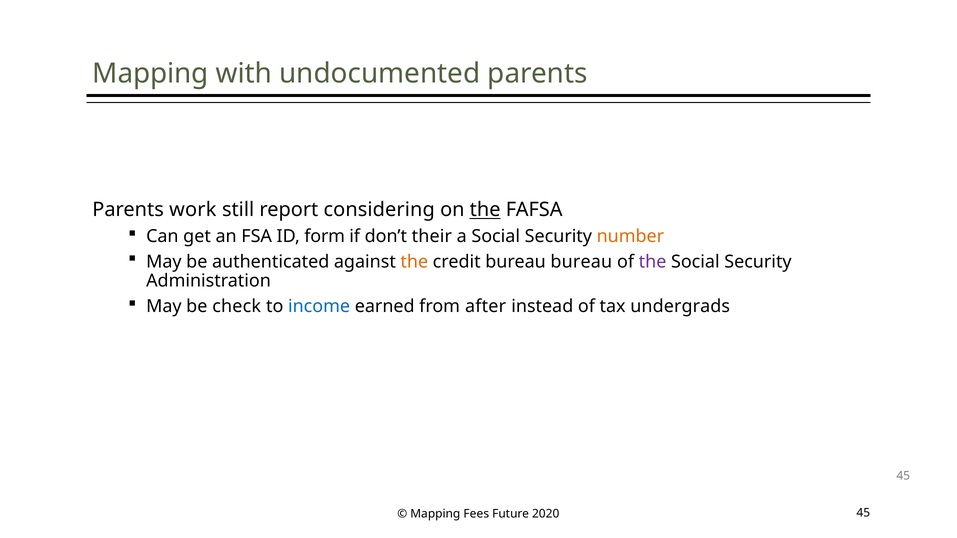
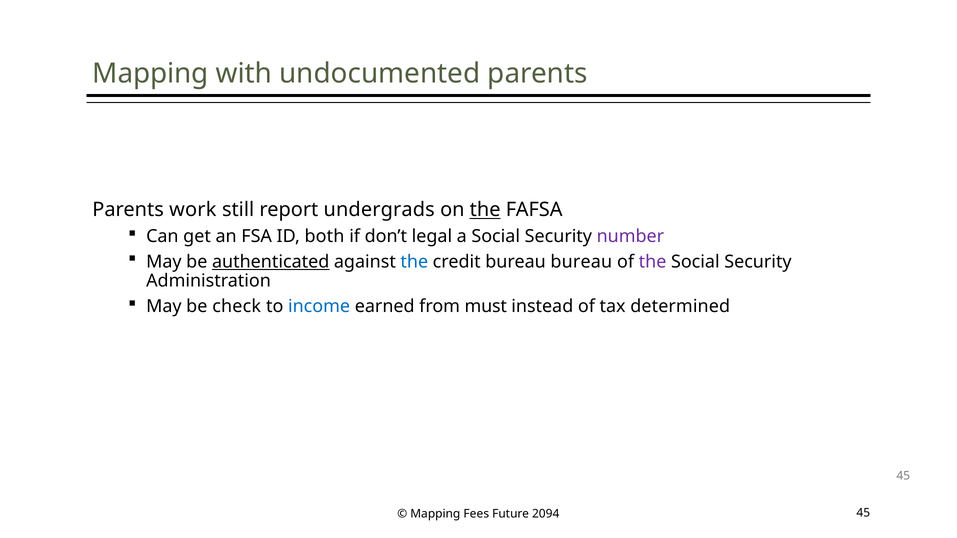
considering: considering -> undergrads (379, 210)
form: form -> both (325, 236)
their: their -> legal (432, 236)
number colour: orange -> purple (630, 236)
authenticated underline: none -> present (271, 262)
the colour: orange -> blue (414, 262)
after: after -> must (486, 307)
undergrads: undergrads -> determined (680, 307)
2020: 2020 -> 2094 (546, 514)
